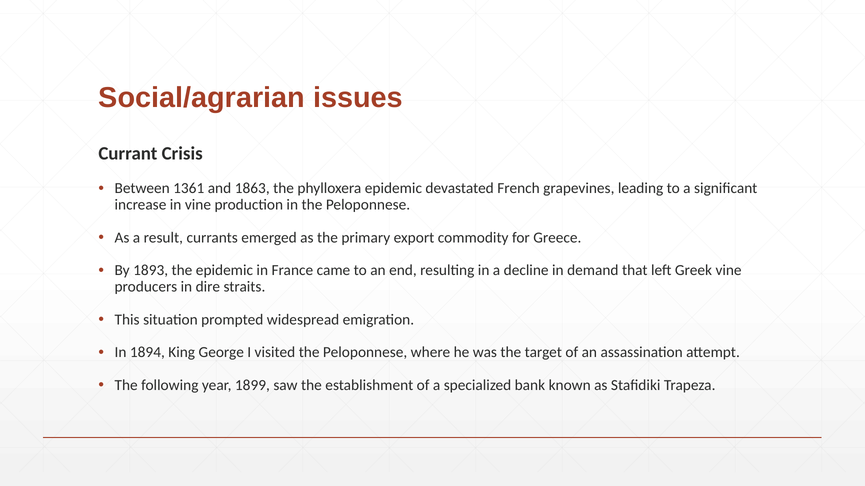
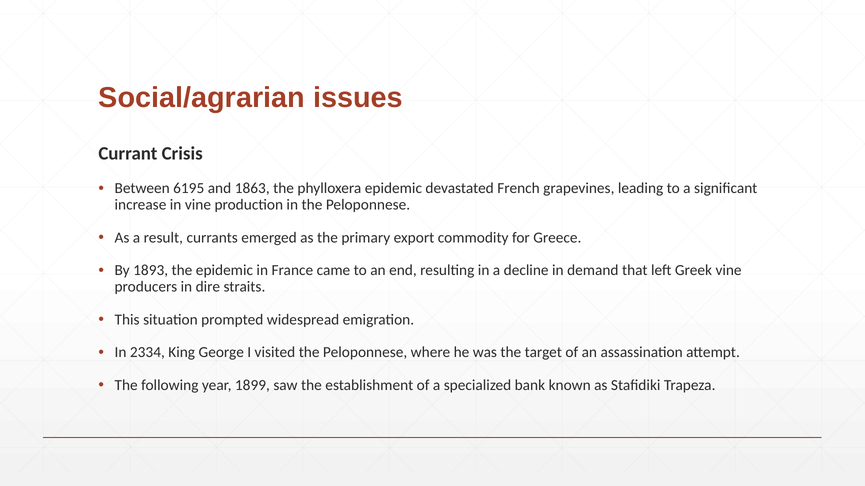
1361: 1361 -> 6195 (189, 189)
1894: 1894 -> 2334 (147, 353)
